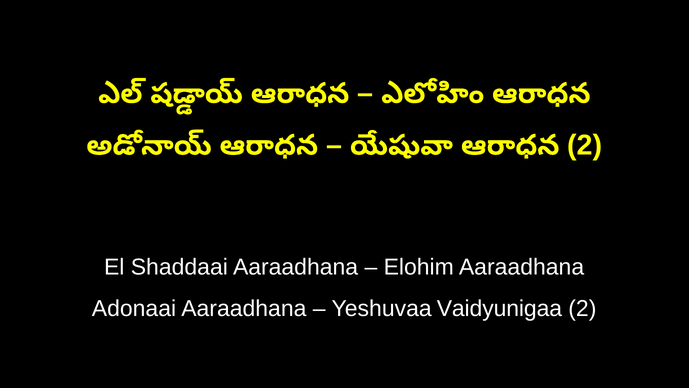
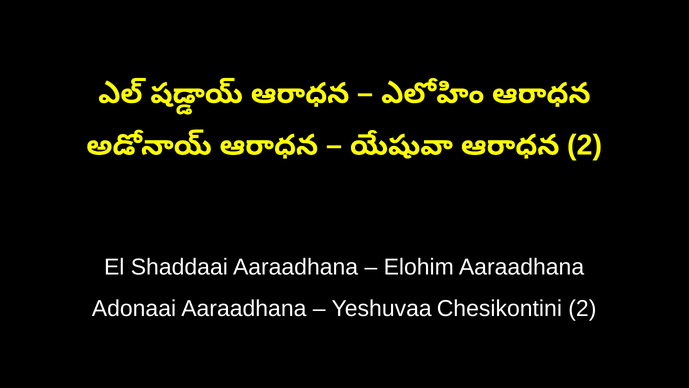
Vaidyunigaa: Vaidyunigaa -> Chesikontini (499, 308)
